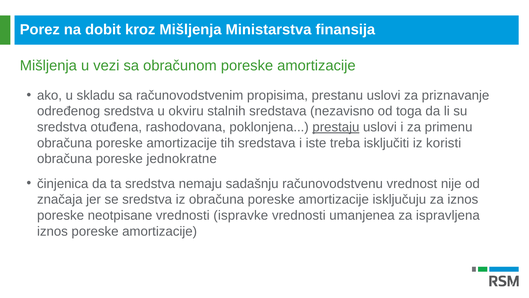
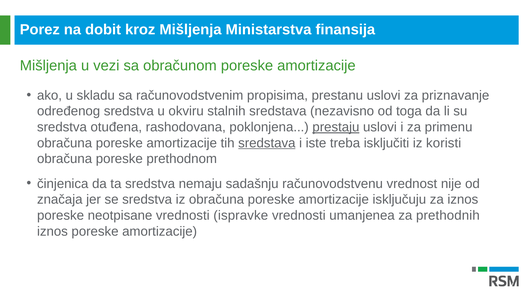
sredstava underline: none -> present (267, 143)
jednokratne: jednokratne -> prethodnom (182, 159)
ispravljena: ispravljena -> prethodnih (448, 215)
